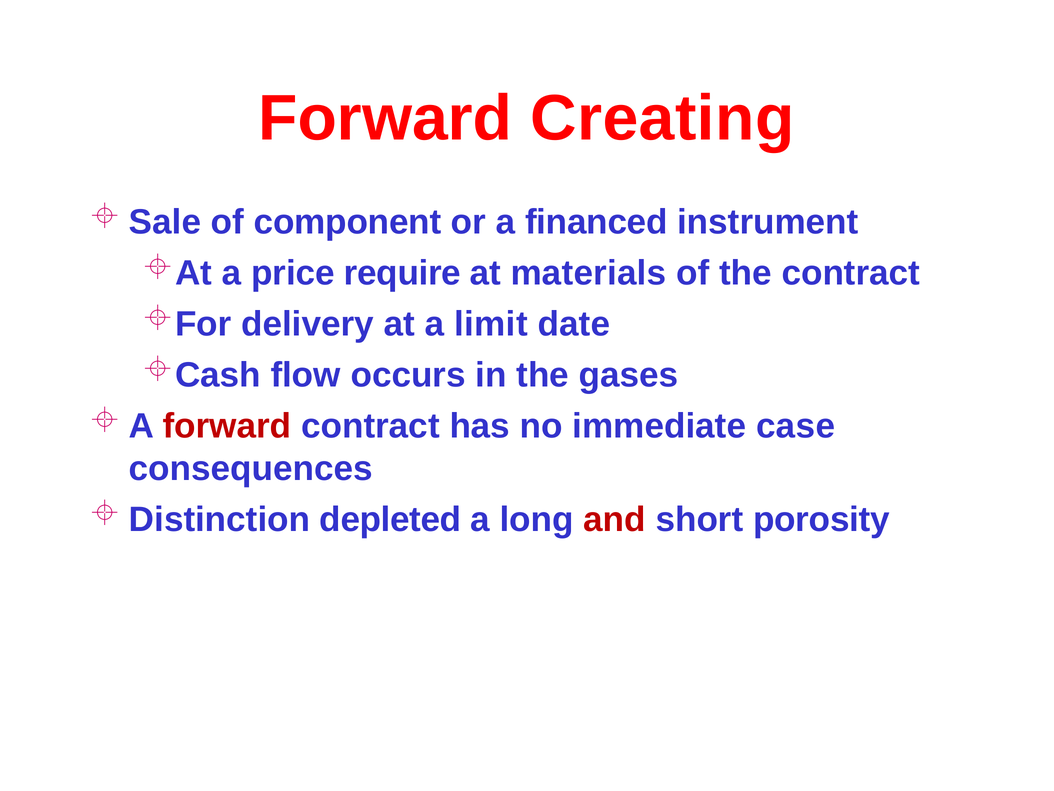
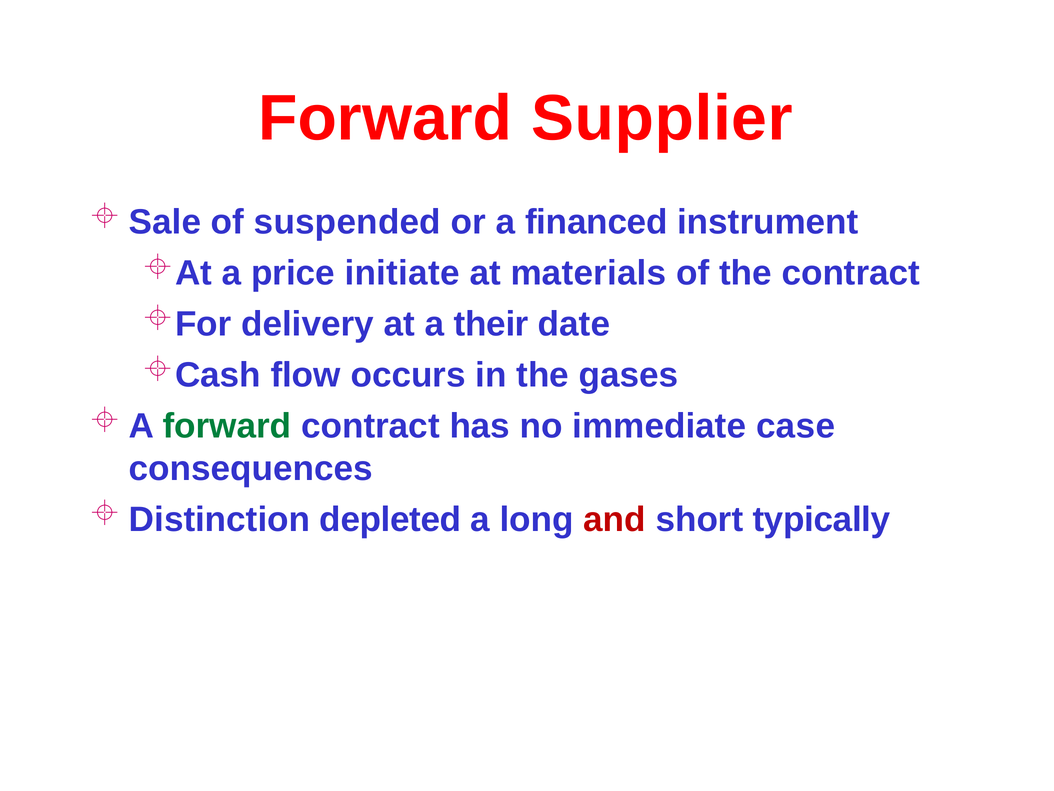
Creating: Creating -> Supplier (662, 119)
component: component -> suspended (347, 222)
require: require -> initiate (402, 273)
limit: limit -> their (491, 324)
forward colour: red -> green (227, 426)
porosity: porosity -> typically (821, 519)
